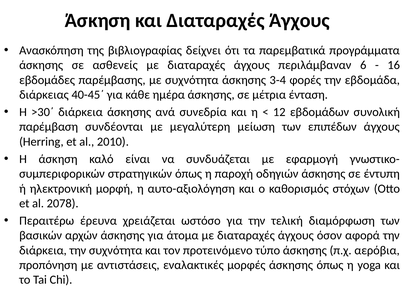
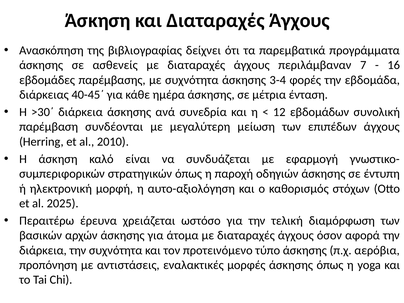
6: 6 -> 7 (363, 65)
2078: 2078 -> 2025 (63, 203)
